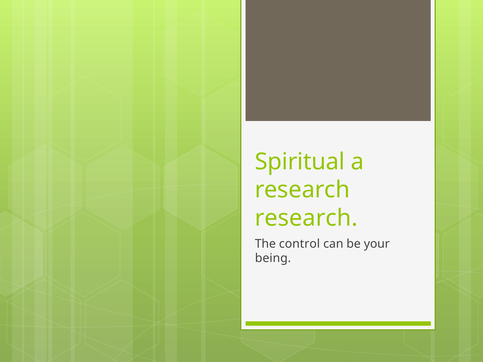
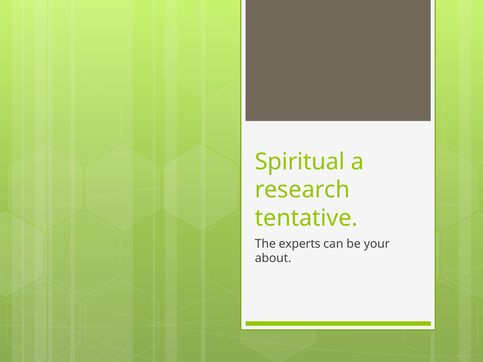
research: research -> tentative (306, 218)
control: control -> experts (300, 244)
being: being -> about (273, 259)
